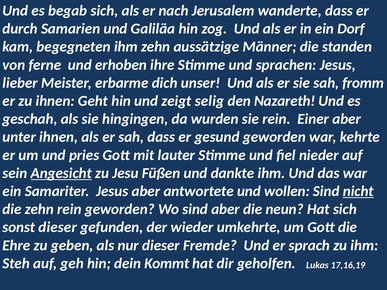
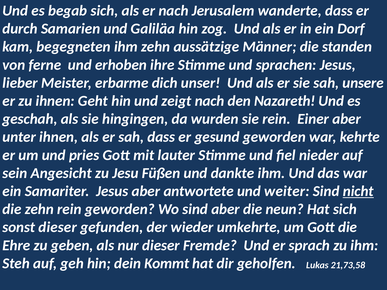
fromm: fromm -> unsere (363, 83)
zeigt selig: selig -> nach (210, 101)
Angesicht underline: present -> none (61, 173)
wollen: wollen -> weiter (287, 191)
17,16,19: 17,16,19 -> 21,73,58 (348, 265)
